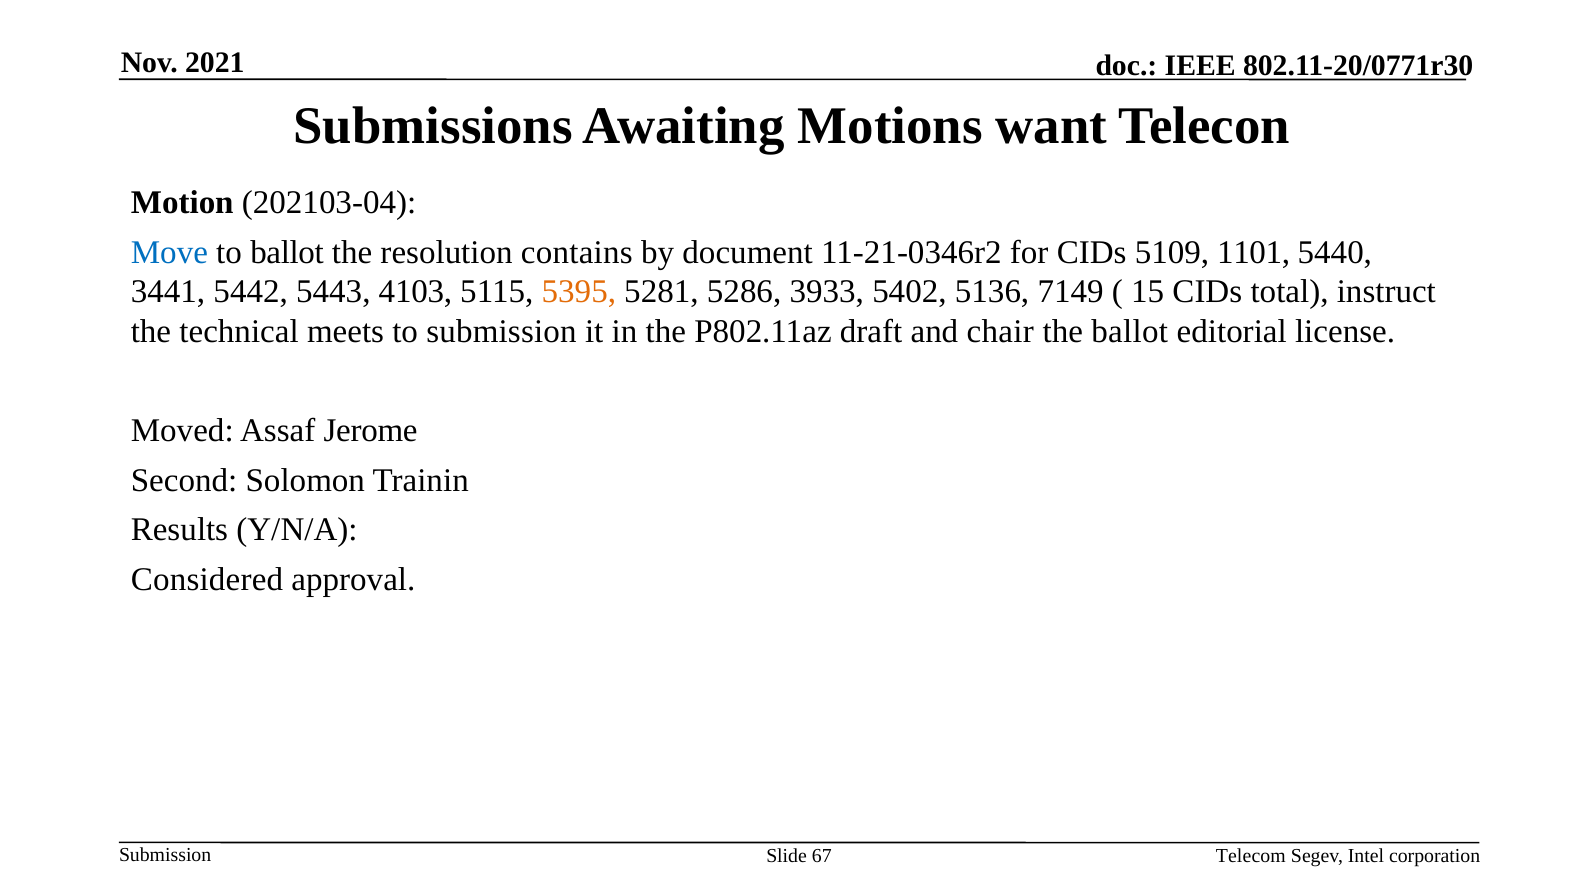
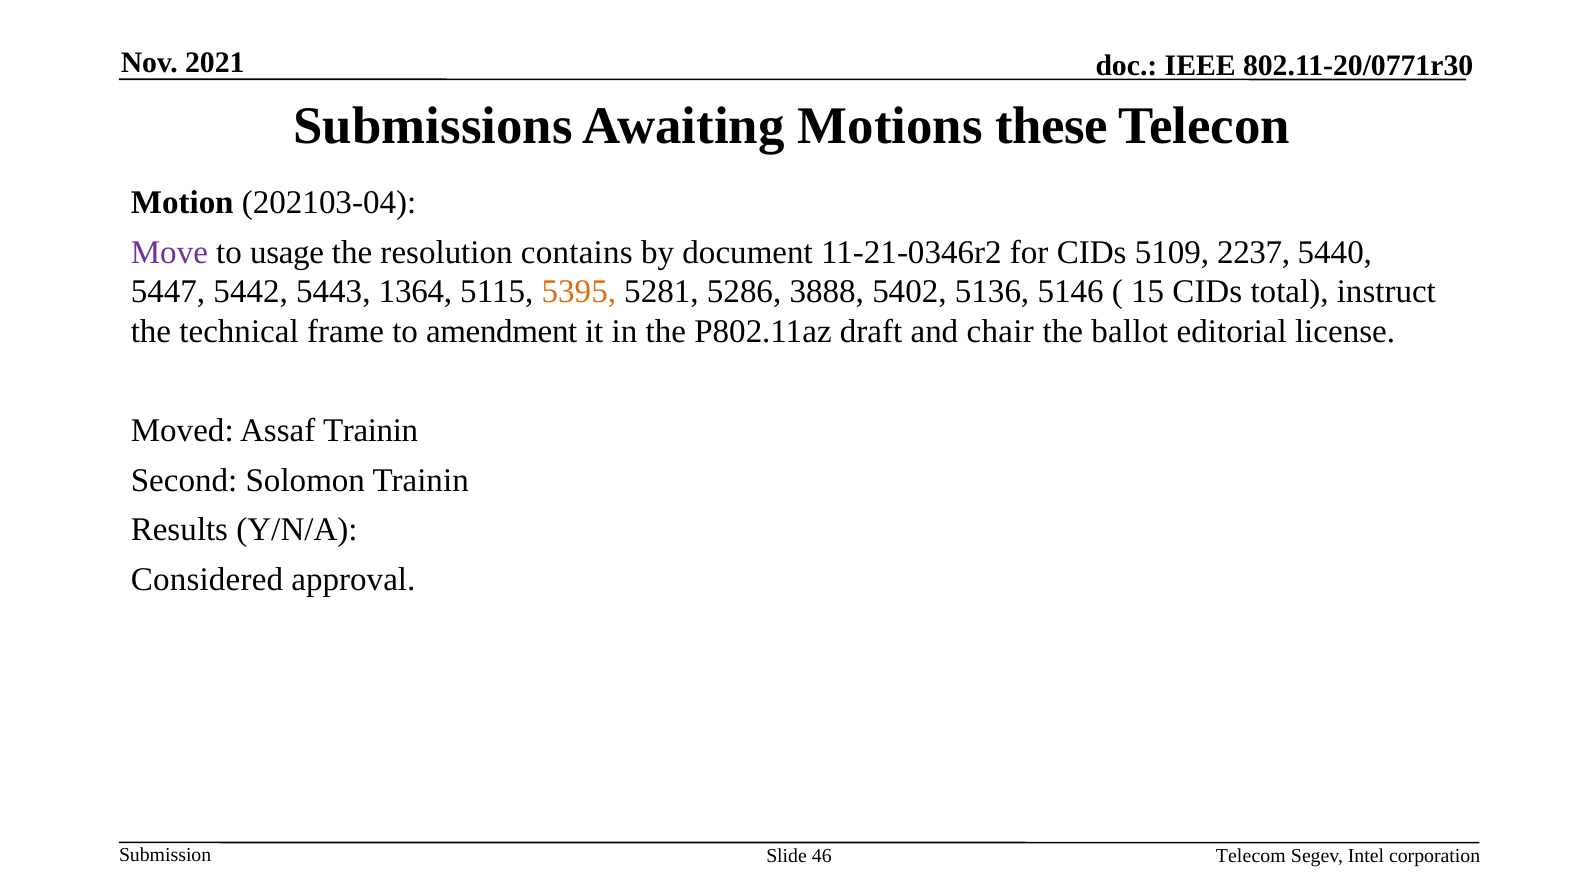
want: want -> these (1051, 126)
Move colour: blue -> purple (169, 252)
to ballot: ballot -> usage (287, 252)
1101: 1101 -> 2237 (1254, 252)
3441: 3441 -> 5447 (168, 292)
4103: 4103 -> 1364 (415, 292)
3933: 3933 -> 3888 (827, 292)
7149: 7149 -> 5146 (1071, 292)
meets: meets -> frame (346, 331)
to submission: submission -> amendment (502, 331)
Assaf Jerome: Jerome -> Trainin (371, 430)
67: 67 -> 46 (822, 855)
